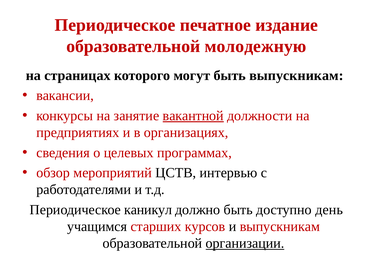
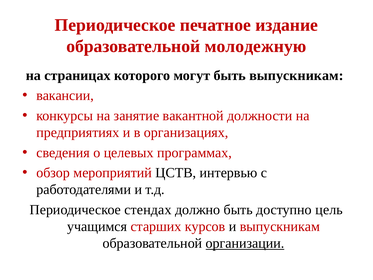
вакантной underline: present -> none (193, 116)
каникул: каникул -> стендах (148, 210)
день: день -> цель (329, 210)
